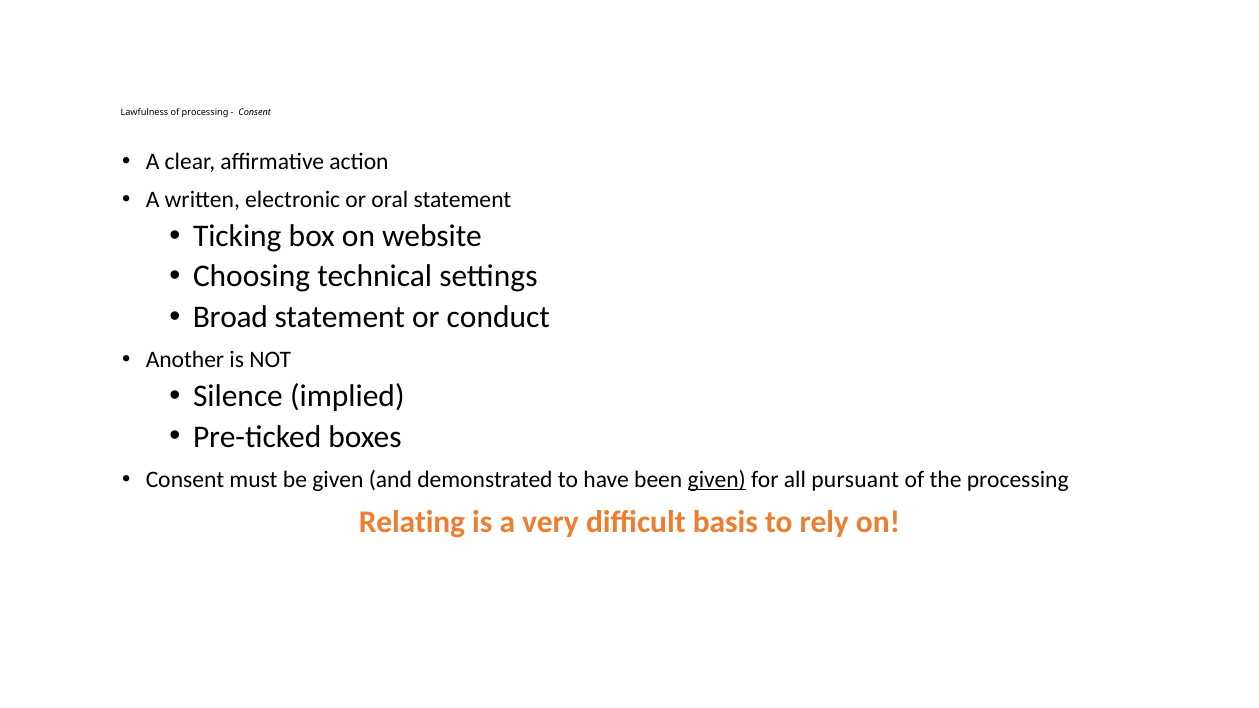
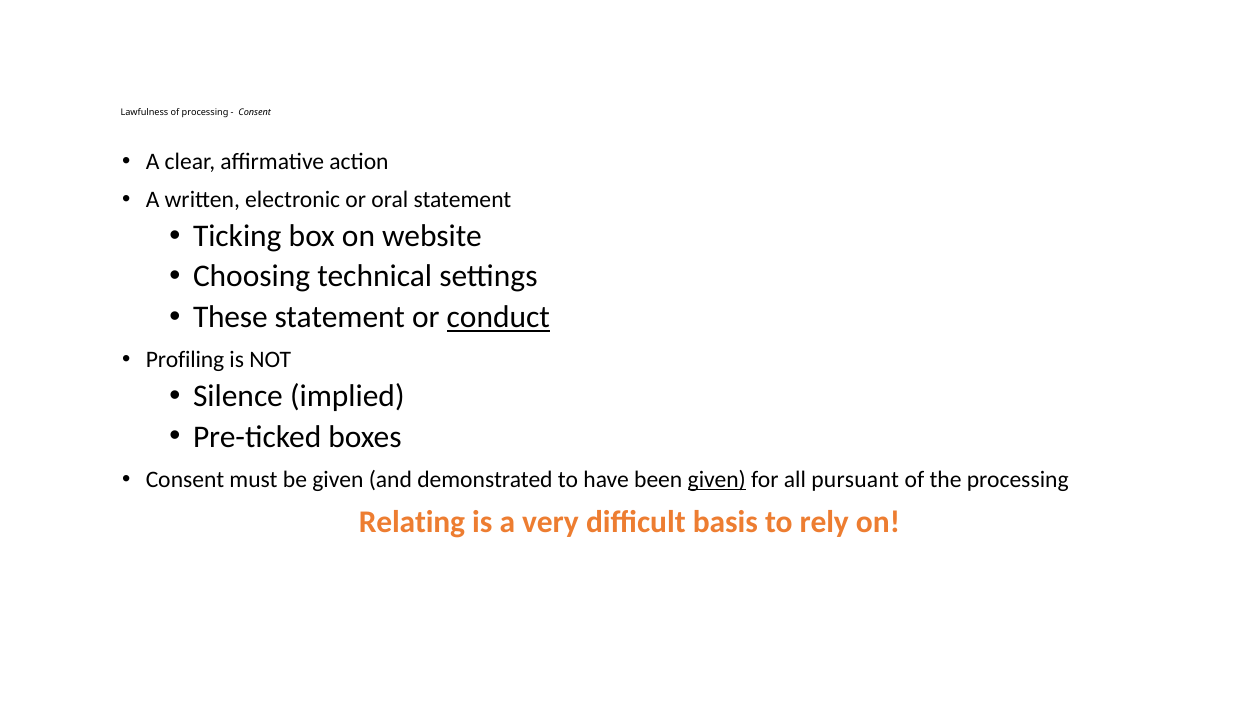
Broad: Broad -> These (230, 317)
conduct underline: none -> present (498, 317)
Another: Another -> Profiling (185, 360)
